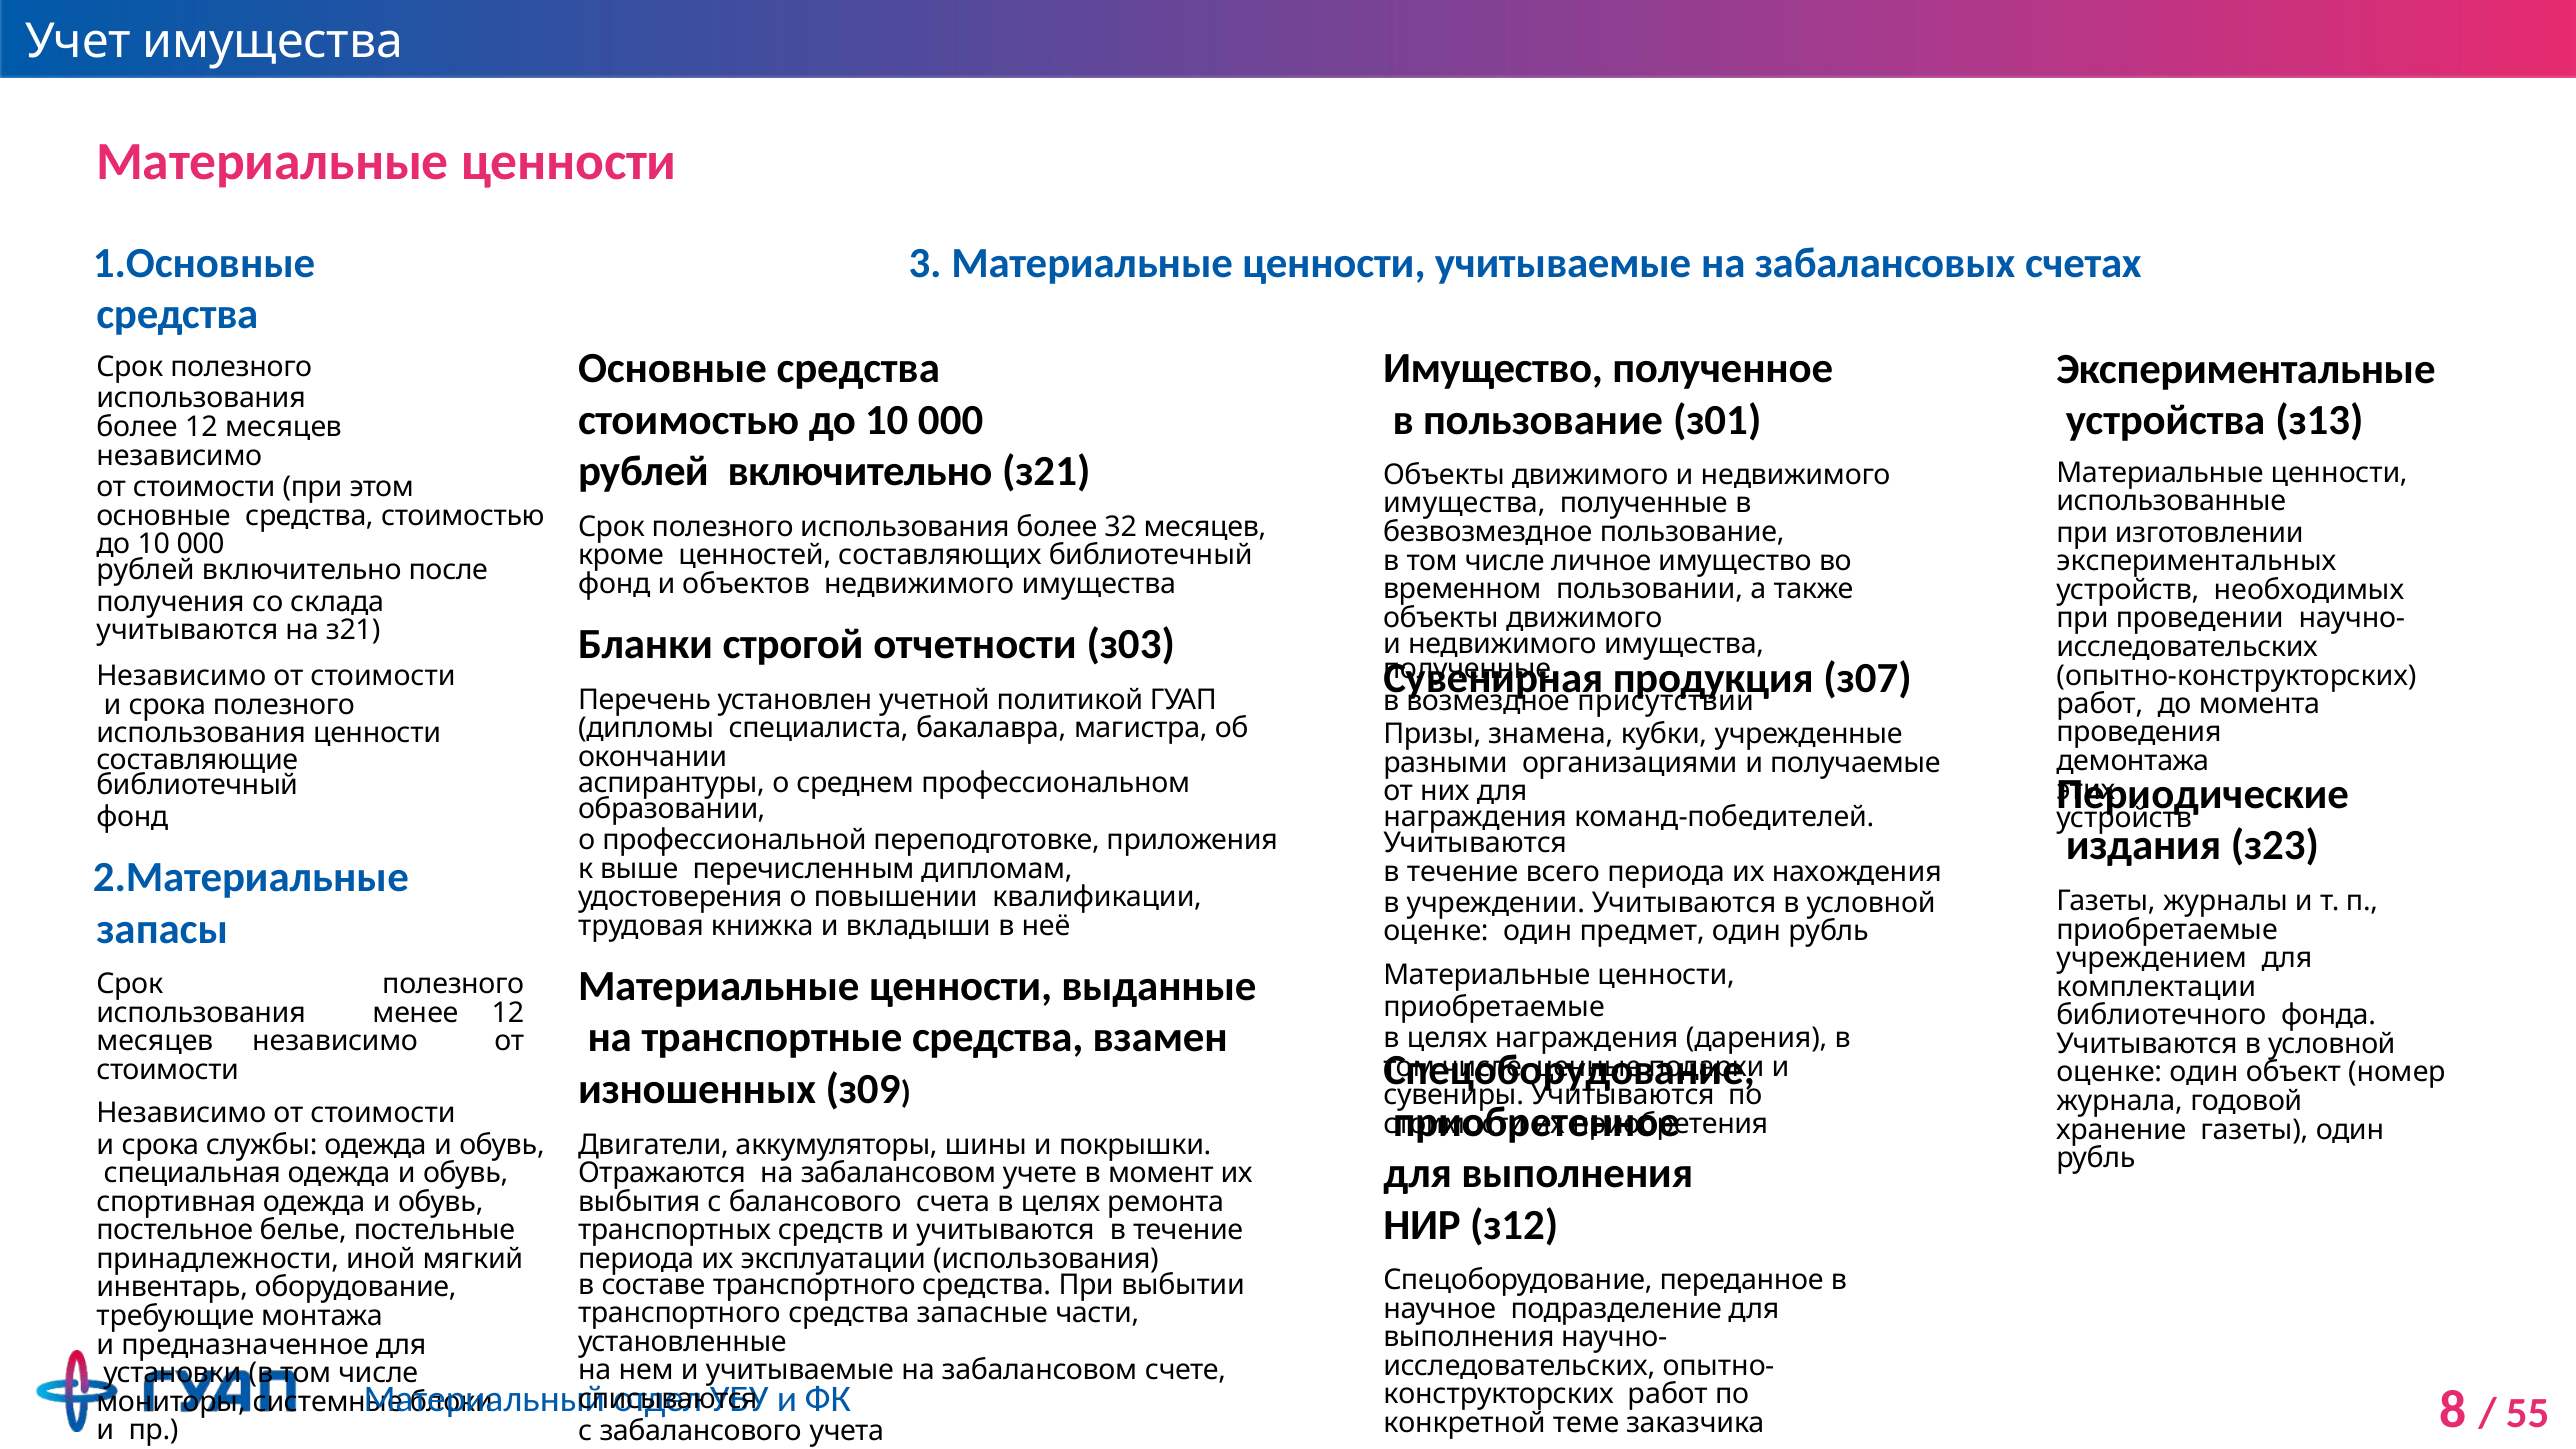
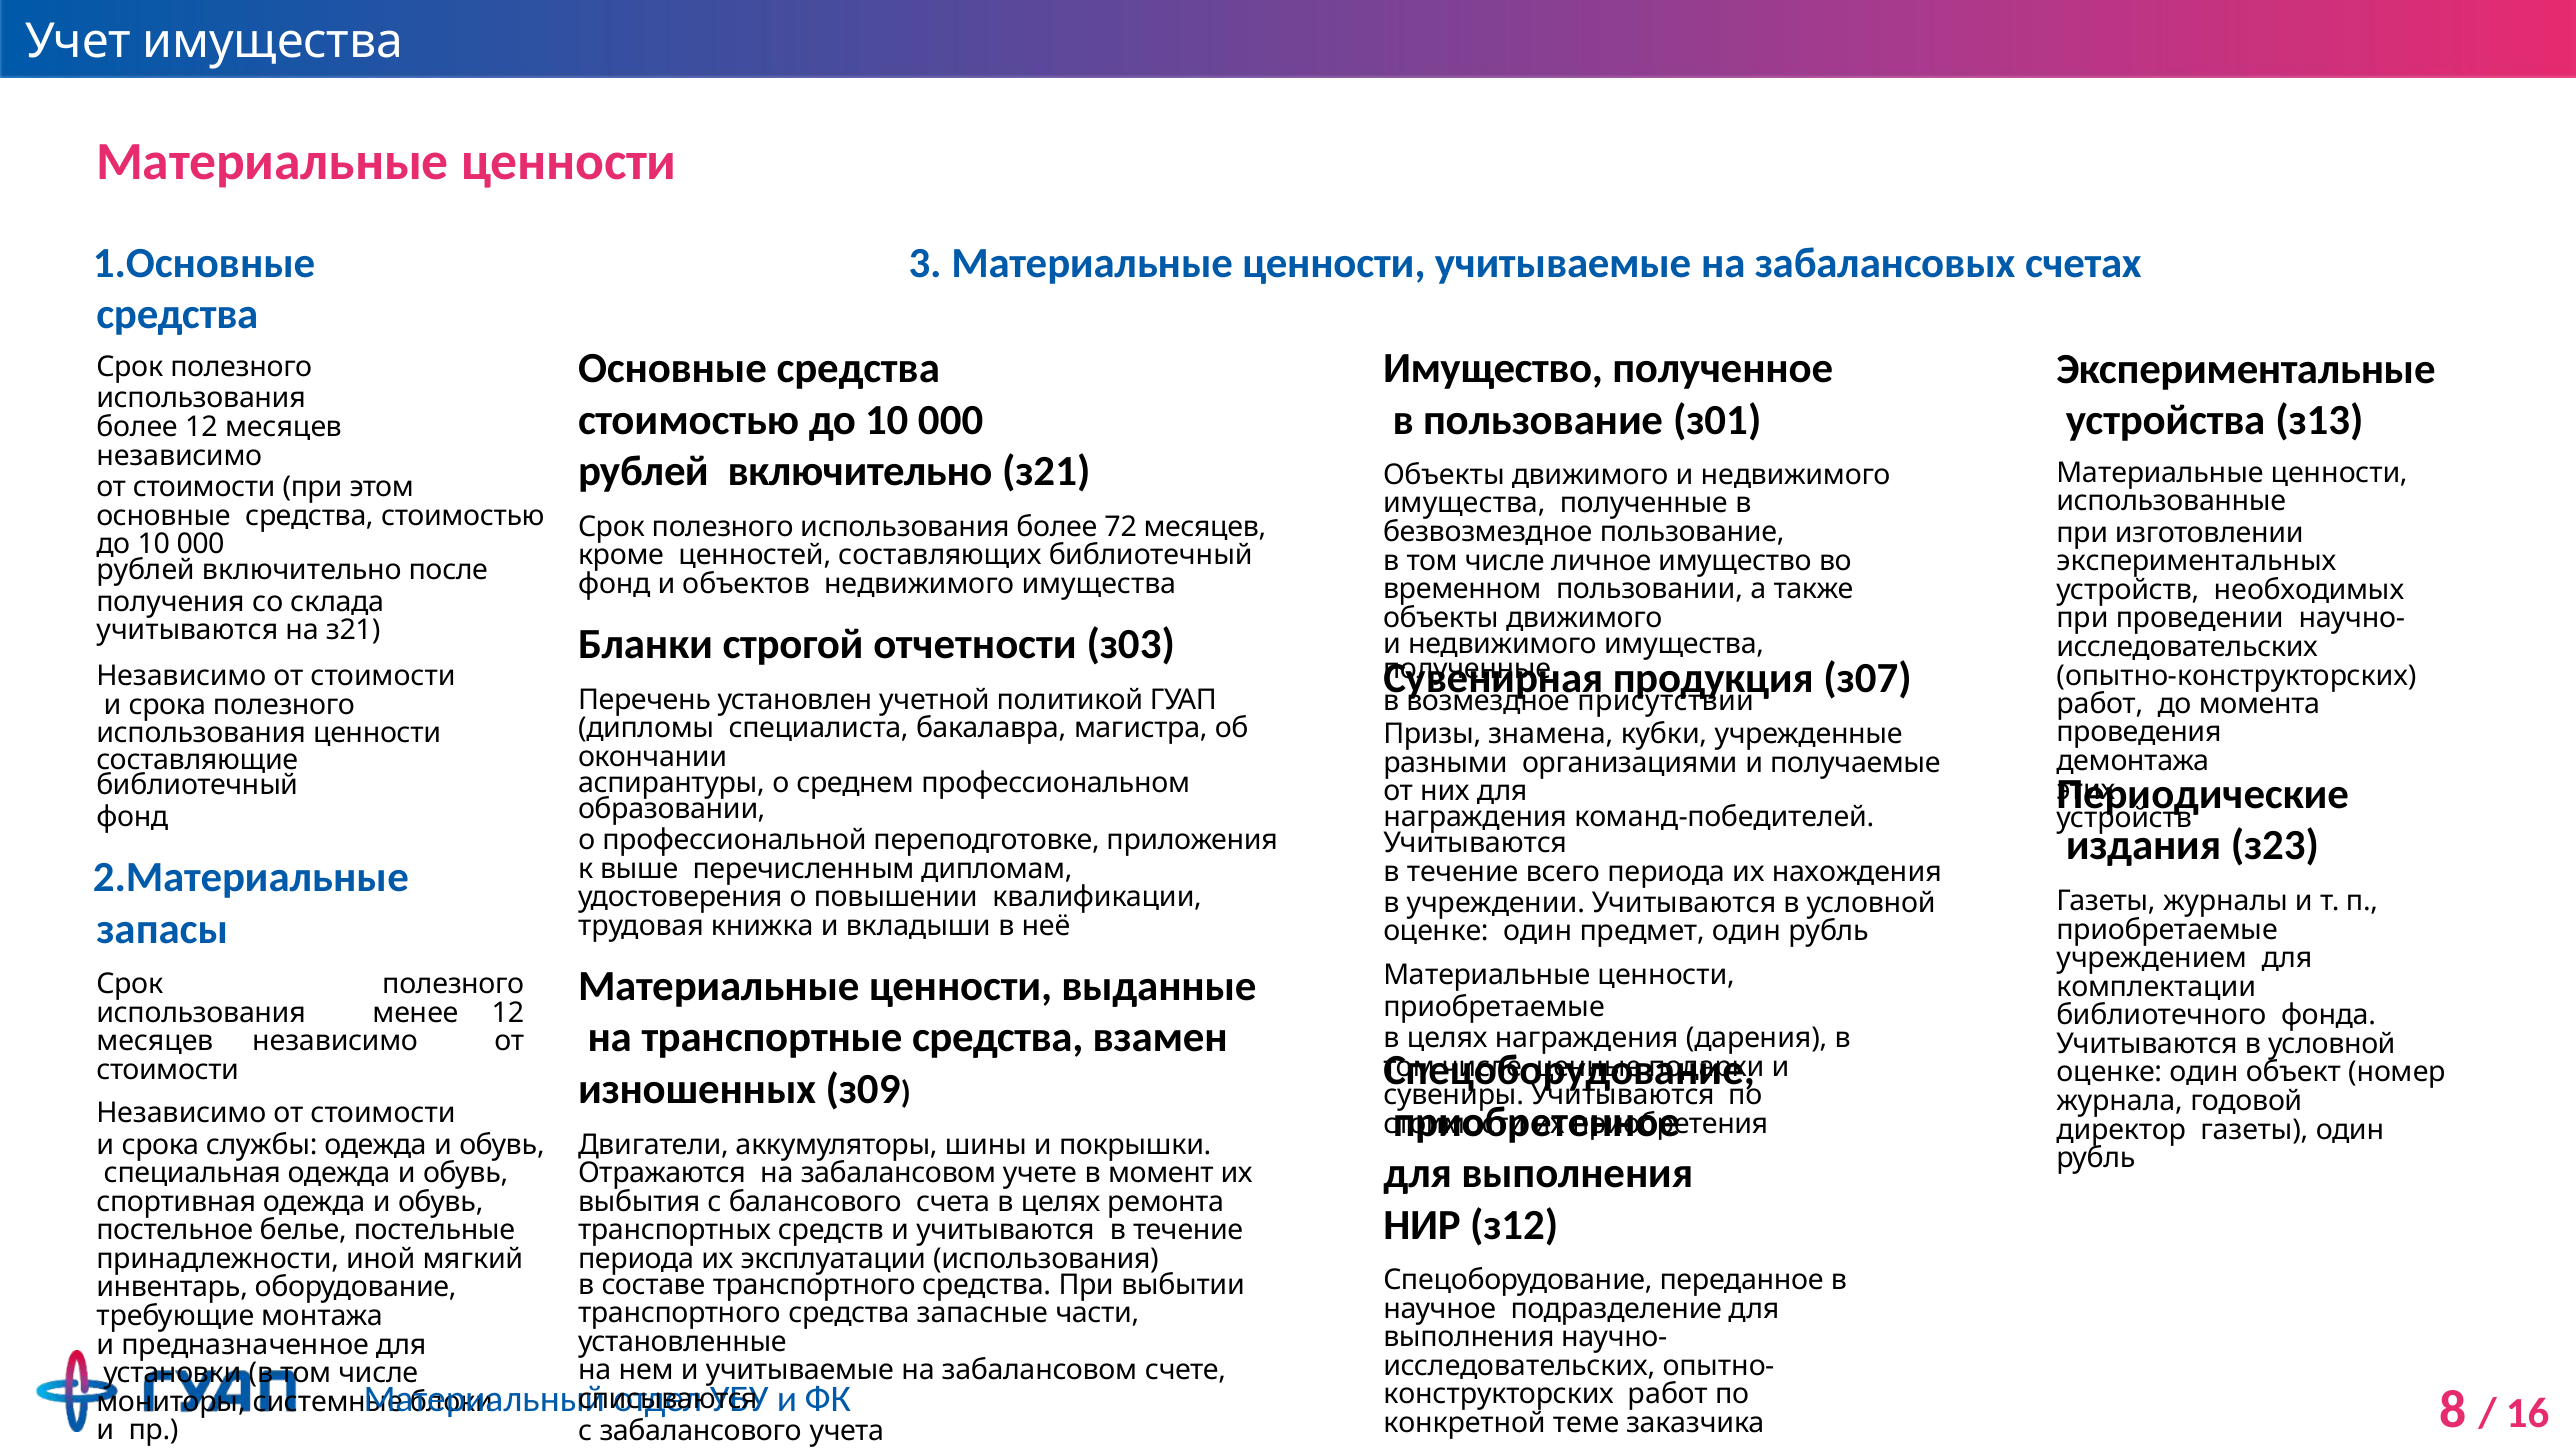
32: 32 -> 72 (1121, 527)
хранение: хранение -> директор (2121, 1130)
55: 55 -> 16 (2528, 1414)
